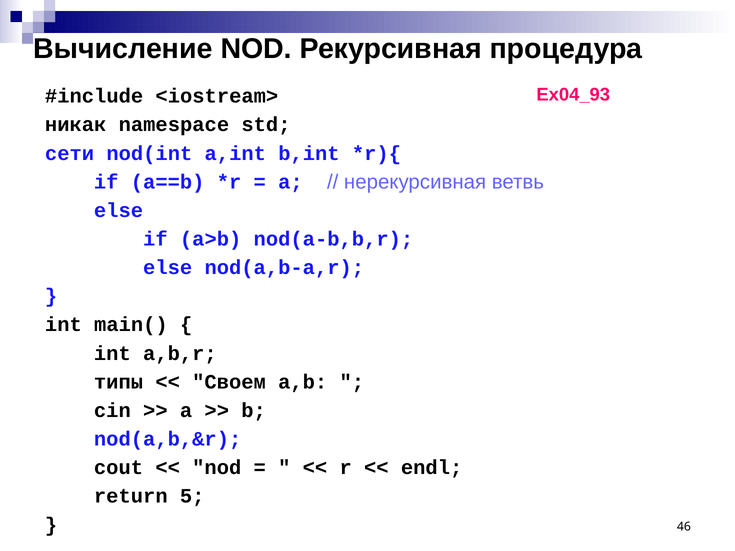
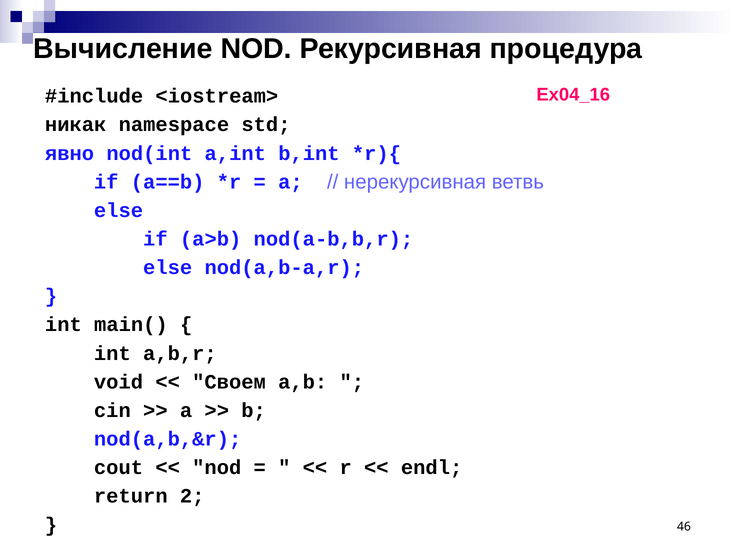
Ex04_93: Ex04_93 -> Ex04_16 (573, 95)
сети: сети -> явно (70, 153)
типы: типы -> void (119, 382)
5: 5 -> 2 (192, 496)
